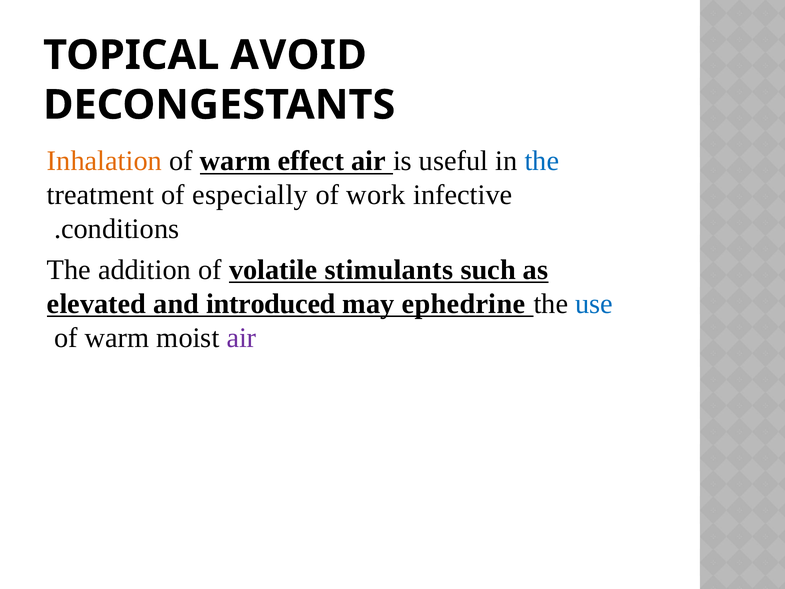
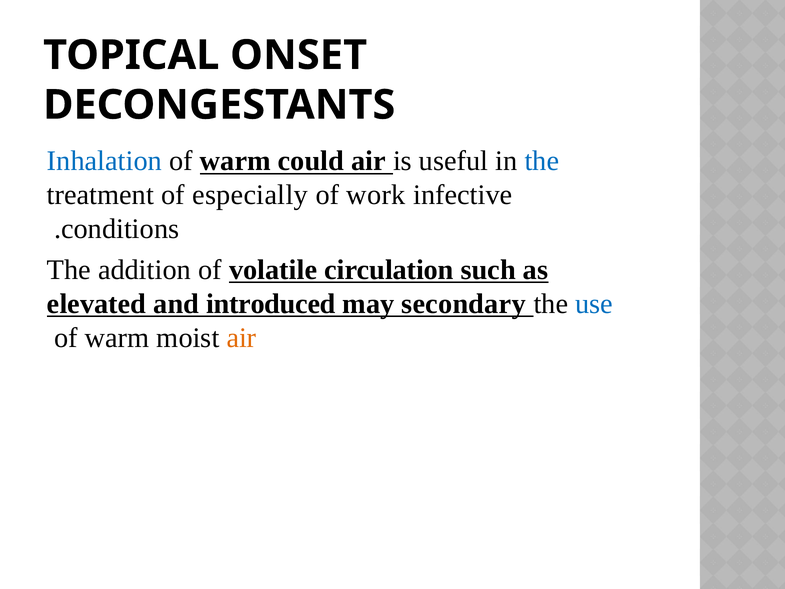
AVOID: AVOID -> ONSET (299, 55)
Inhalation colour: orange -> blue (104, 161)
effect: effect -> could (311, 161)
stimulants: stimulants -> circulation (389, 270)
ephedrine: ephedrine -> secondary (464, 304)
air colour: purple -> orange (241, 338)
